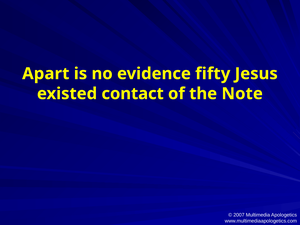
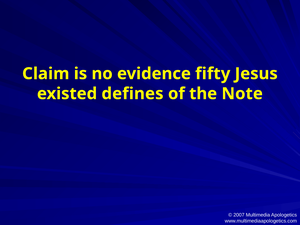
Apart: Apart -> Claim (46, 74)
contact: contact -> defines (132, 94)
